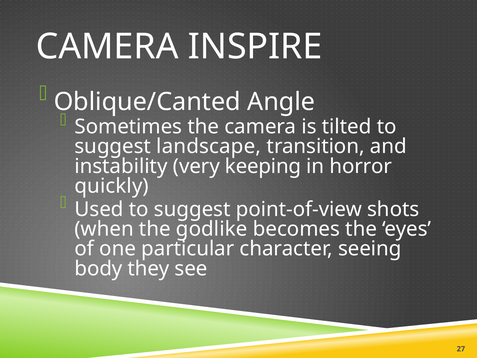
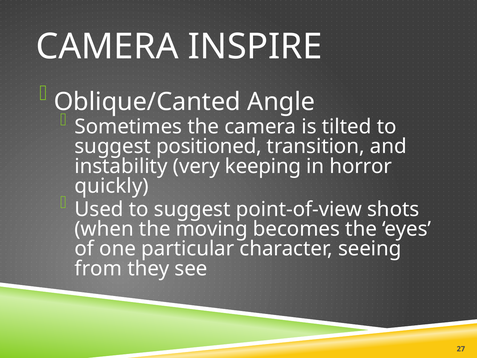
landscape: landscape -> positioned (209, 146)
godlike: godlike -> moving (212, 229)
body: body -> from (98, 268)
